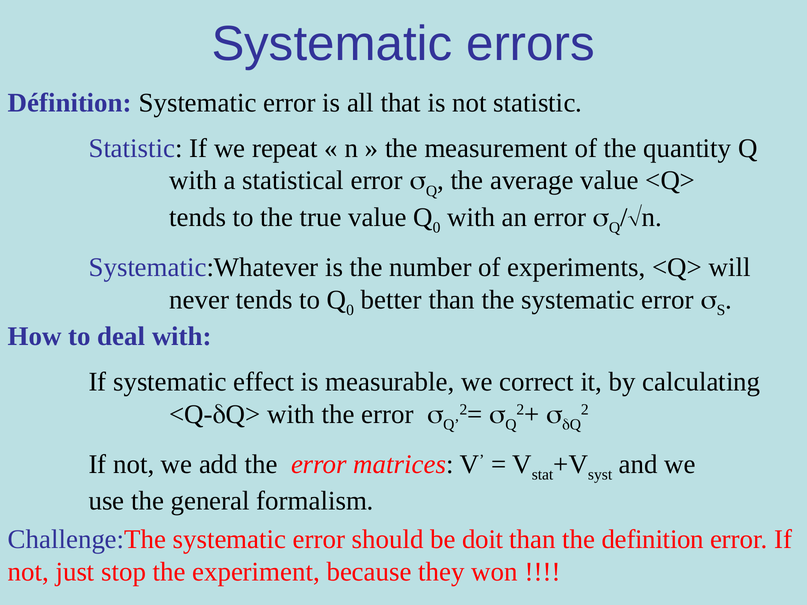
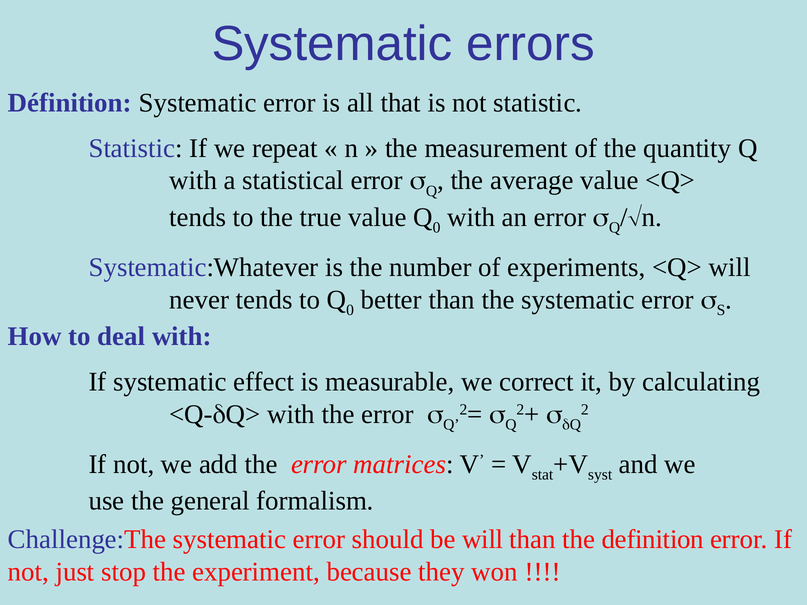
be doit: doit -> will (483, 540)
